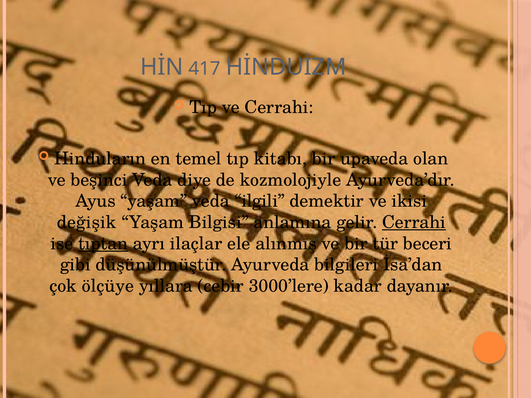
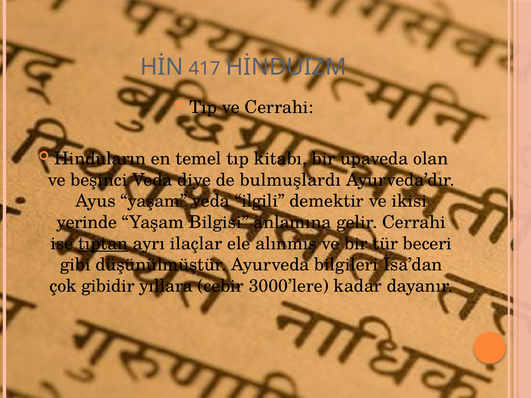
kozmolojiyle: kozmolojiyle -> bulmuşlardı (290, 180)
değişik: değişik -> yerinde (87, 222)
Cerrahi underline: present -> none (414, 222)
ölçüye: ölçüye -> gibidir (108, 286)
